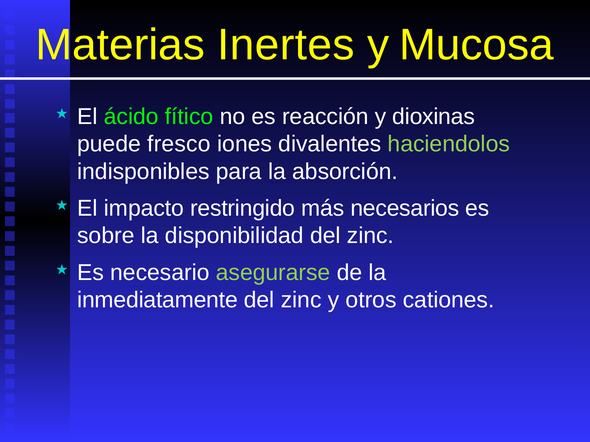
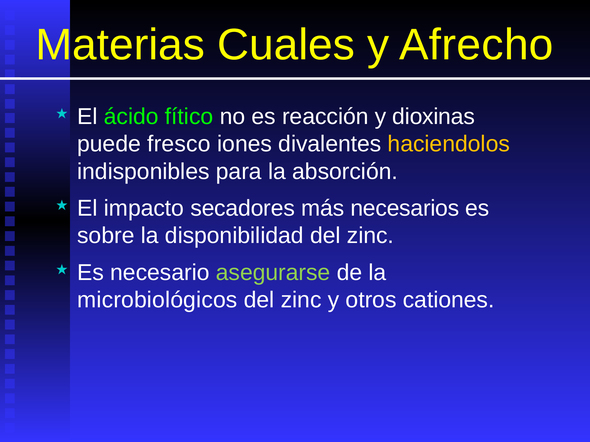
Inertes: Inertes -> Cuales (286, 45)
Mucosa: Mucosa -> Afrecho (476, 45)
haciendolos colour: light green -> yellow (449, 144)
restringido: restringido -> secadores (243, 208)
inmediatamente: inmediatamente -> microbiológicos (157, 300)
